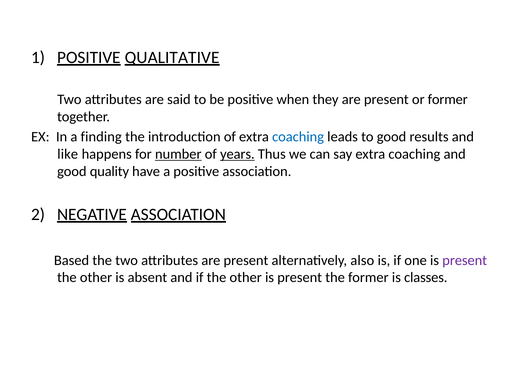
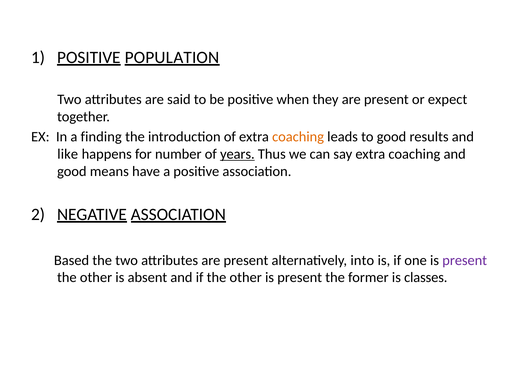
QUALITATIVE: QUALITATIVE -> POPULATION (172, 57)
or former: former -> expect (448, 99)
coaching colour: blue -> orange (298, 137)
number underline: present -> none (178, 154)
quality: quality -> means (109, 172)
also: also -> into (362, 260)
